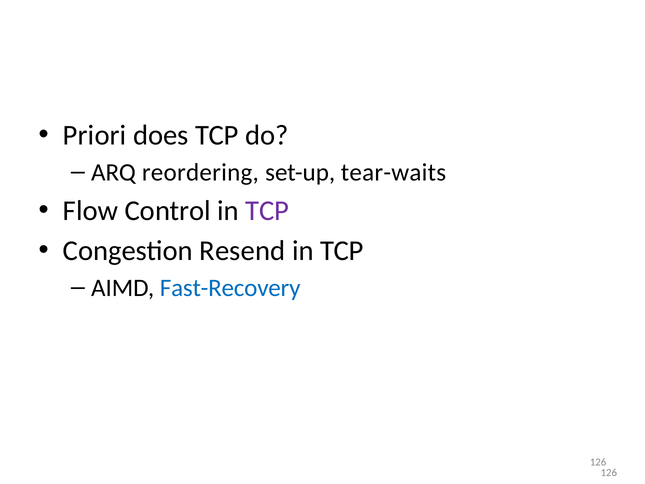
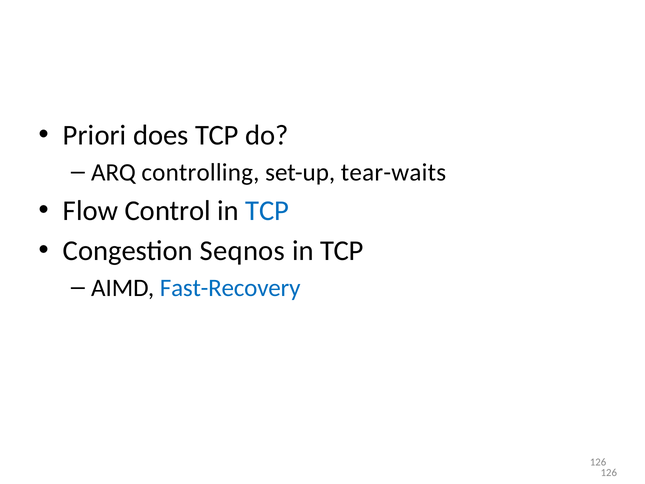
reordering: reordering -> controlling (200, 172)
TCP colour: purple -> blue (267, 211)
Resend: Resend -> Seqnos (242, 251)
